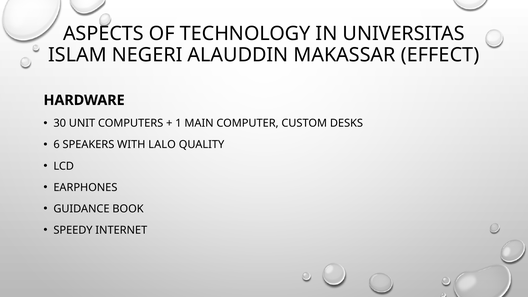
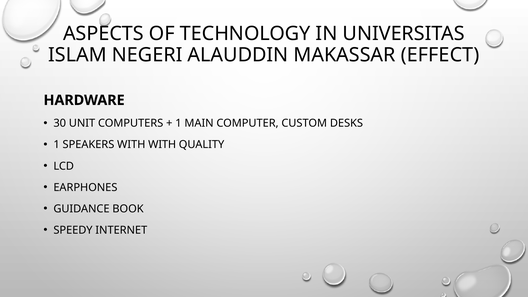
6: 6 -> 1 (57, 145)
WITH LALO: LALO -> WITH (162, 145)
